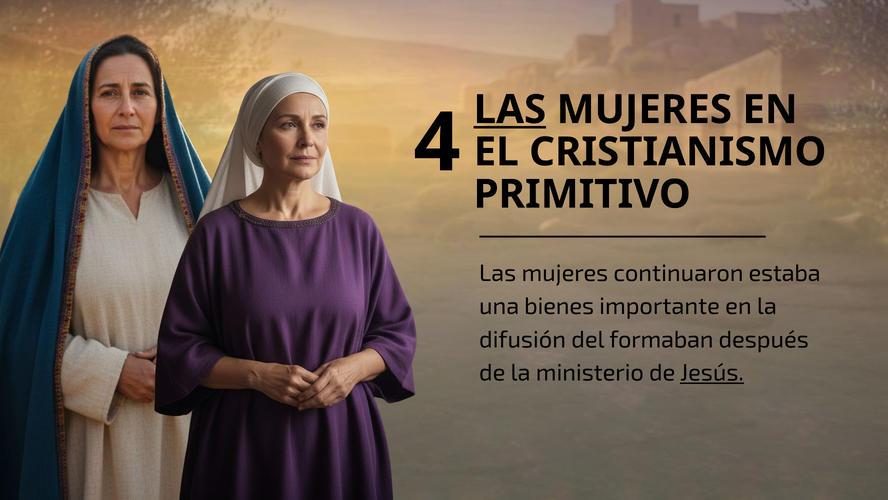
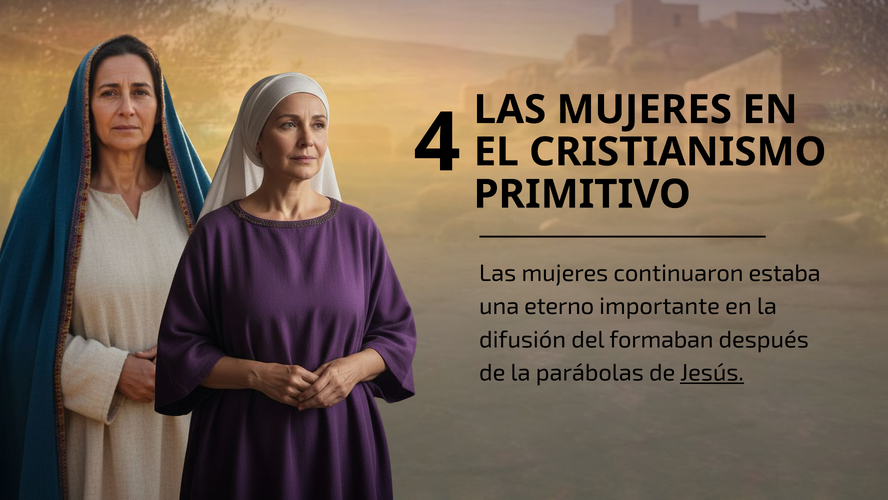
LAS underline: present -> none (510, 110)
bienes: bienes -> eterno (559, 306)
ministerio: ministerio -> parábolas (590, 373)
